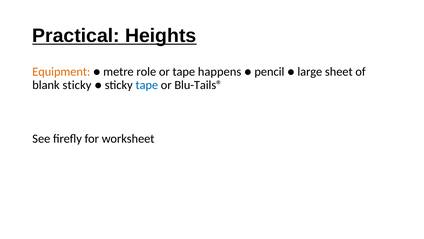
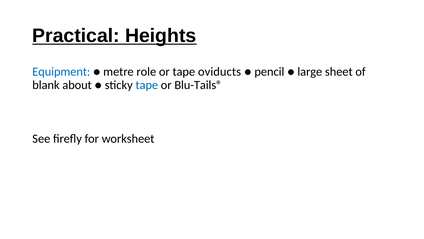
Equipment colour: orange -> blue (61, 72)
happens: happens -> oviducts (220, 72)
blank sticky: sticky -> about (77, 85)
